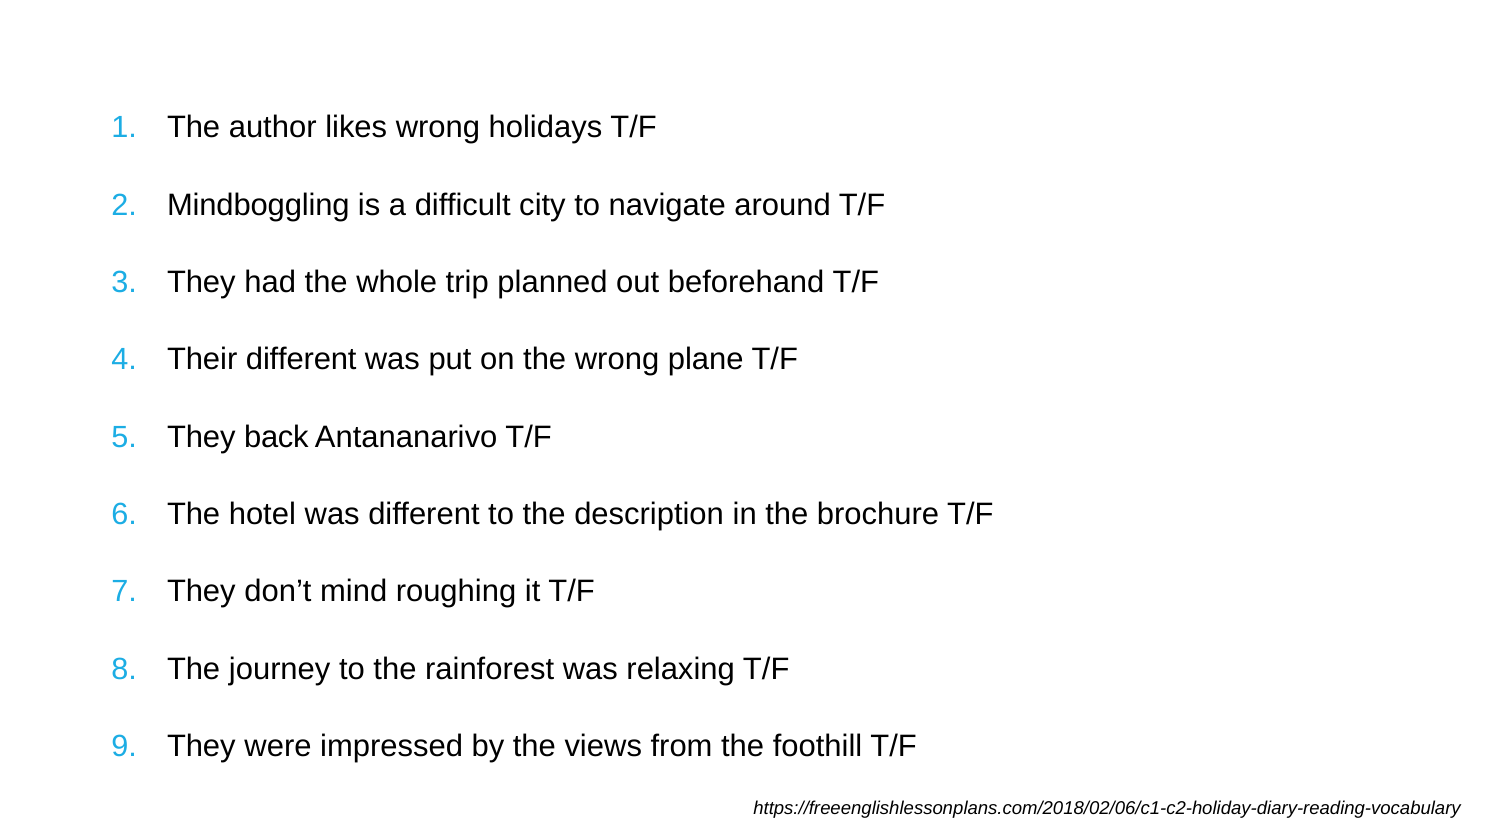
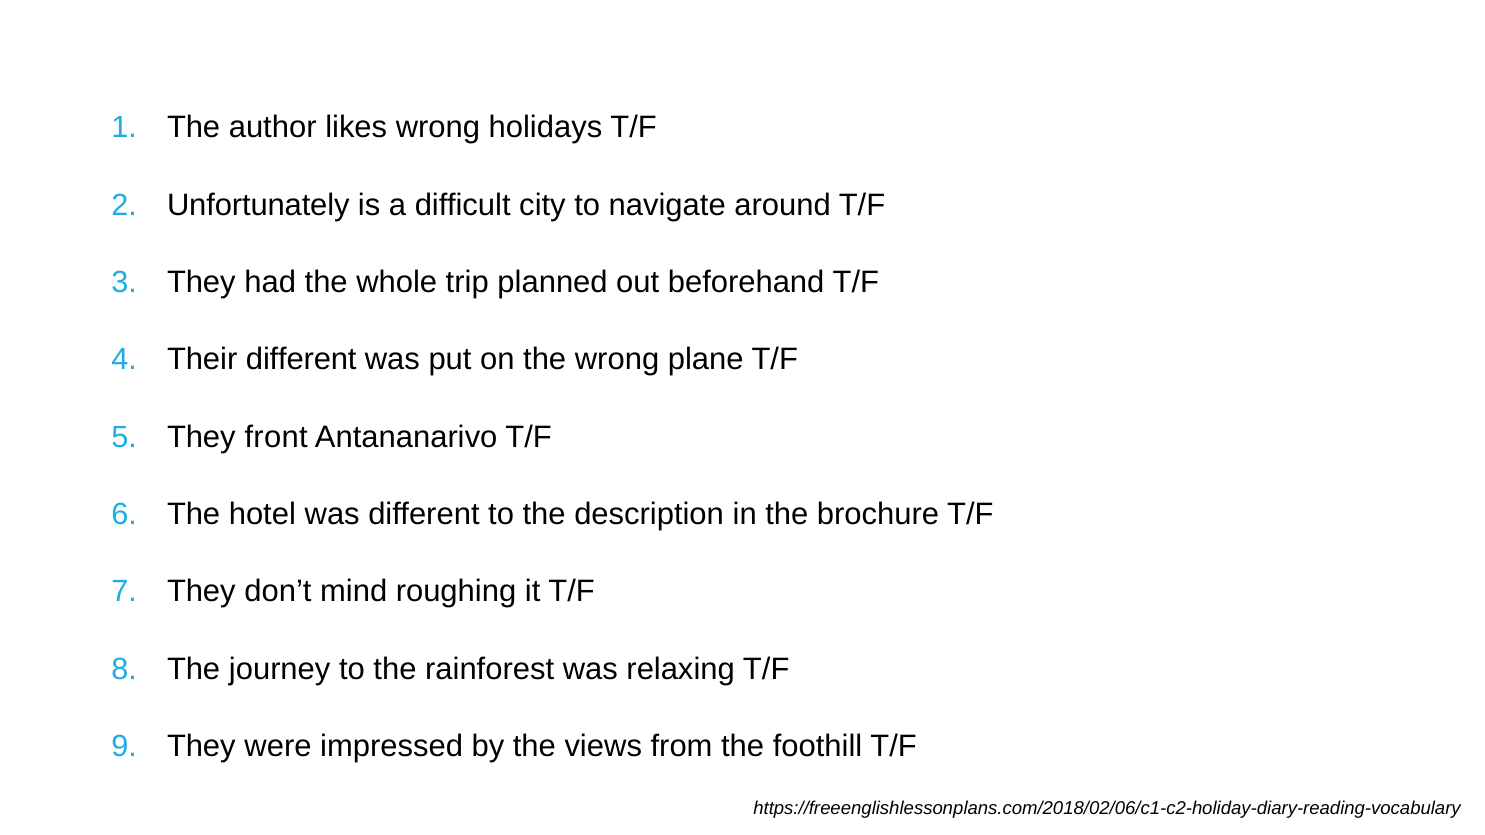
Mindboggling: Mindboggling -> Unfortunately (258, 205)
back: back -> front (276, 437)
